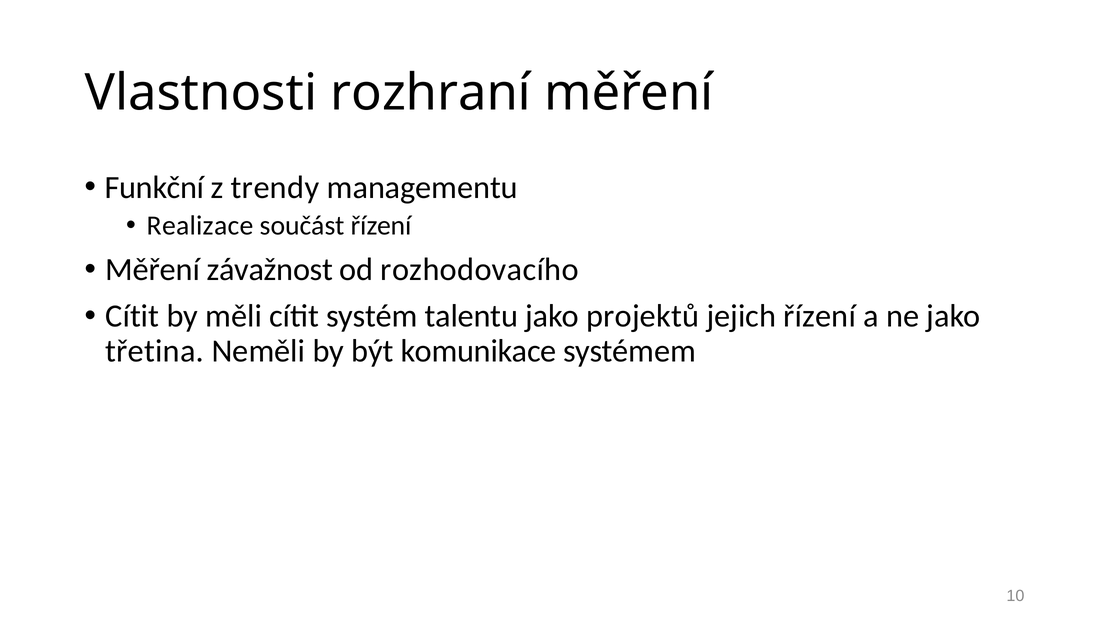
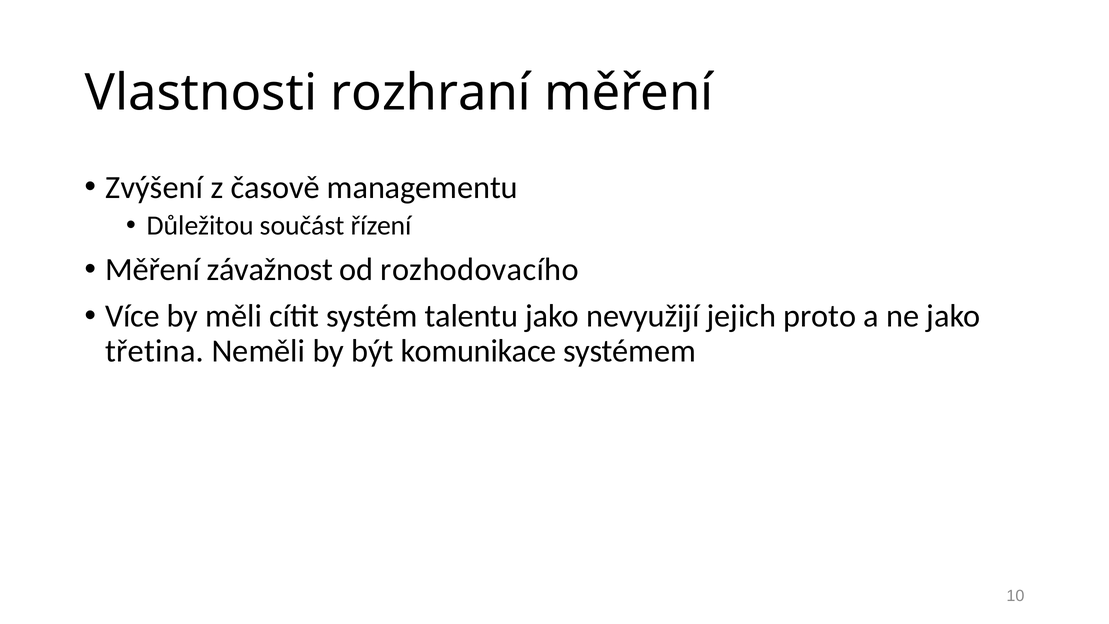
Funkční: Funkční -> Zvýšení (154, 188)
trendy: trendy -> časově (275, 188)
Realizace: Realizace -> Důležitou (200, 226)
Cítit: Cítit -> Více (132, 316)
projektů: projektů -> nevyužijí (643, 316)
jejich řízení: řízení -> proto (820, 316)
